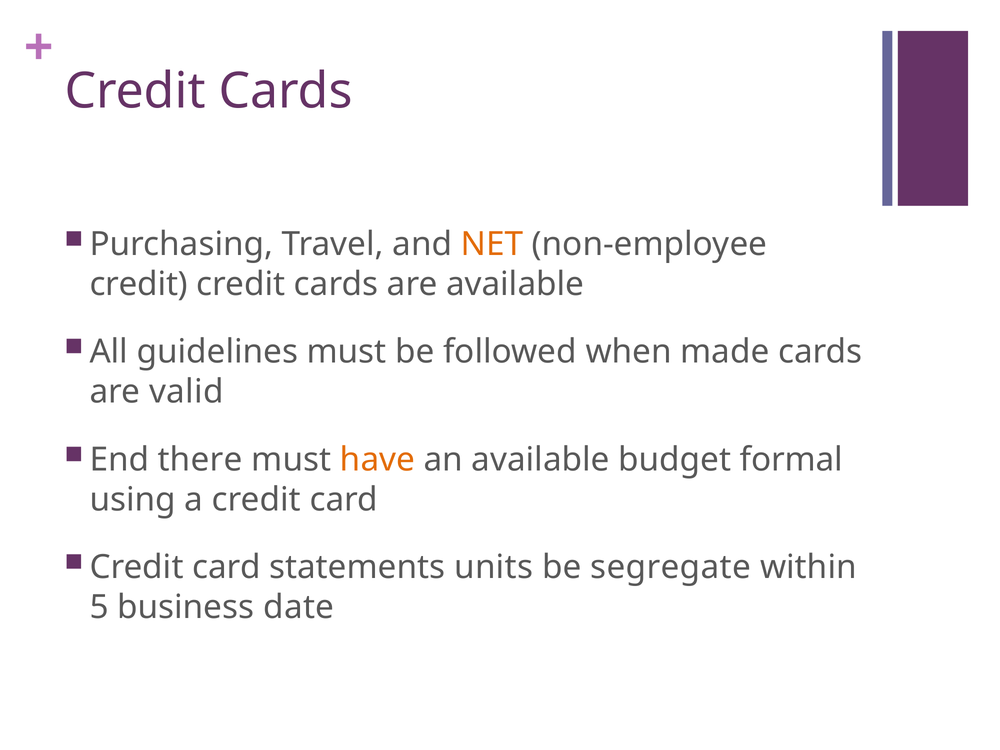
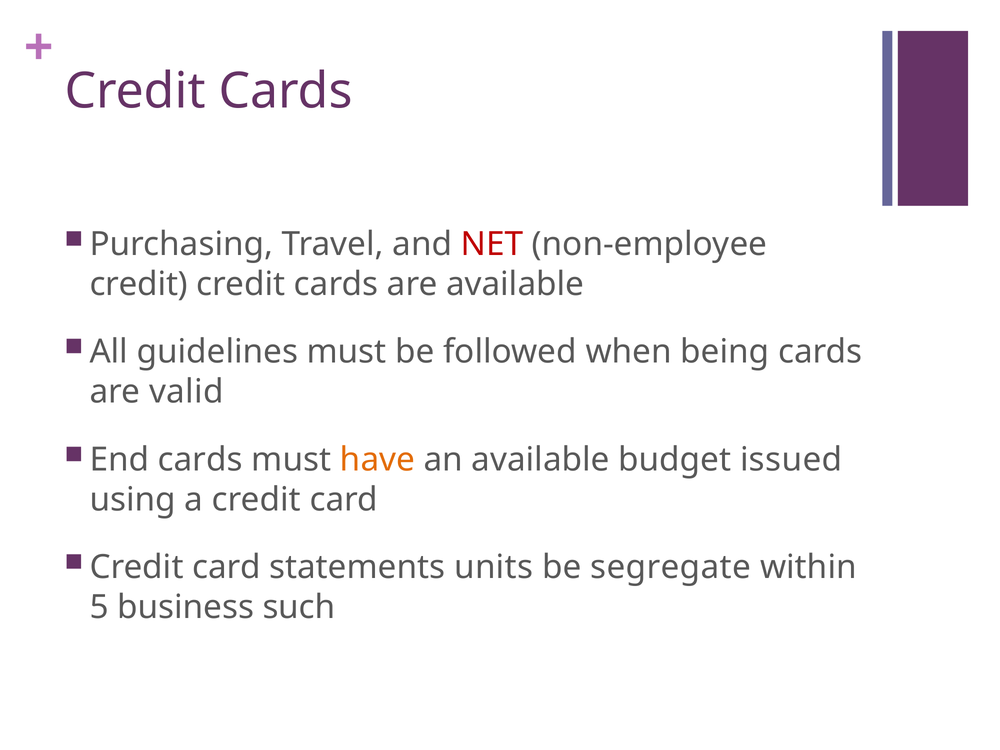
NET colour: orange -> red (492, 244)
made: made -> being (725, 352)
End there: there -> cards (200, 460)
formal: formal -> issued (791, 460)
date: date -> such (299, 607)
